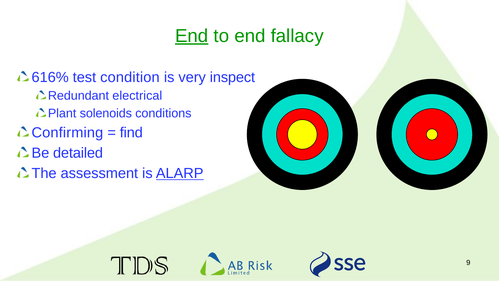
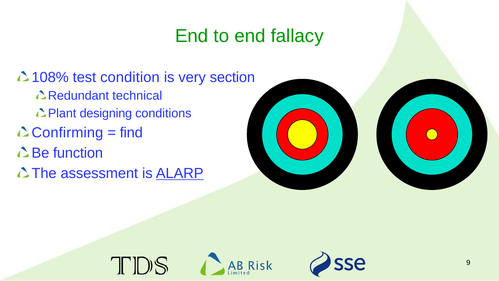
End underline: present -> none (192, 36)
616%: 616% -> 108% (50, 77)
inspect: inspect -> section (232, 77)
electrical: electrical -> technical (137, 96)
solenoids: solenoids -> designing (106, 113)
detailed: detailed -> function (78, 153)
